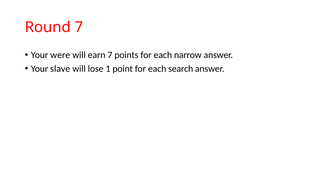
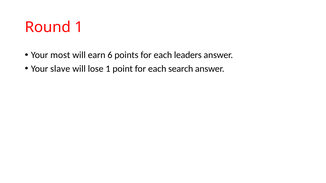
Round 7: 7 -> 1 (79, 27)
were: were -> most (60, 55)
earn 7: 7 -> 6 (110, 55)
narrow: narrow -> leaders (188, 55)
